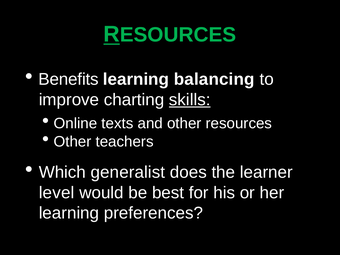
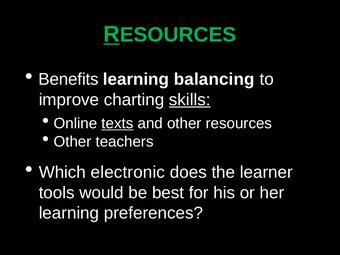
texts underline: none -> present (117, 123)
generalist: generalist -> electronic (128, 172)
level: level -> tools (57, 193)
